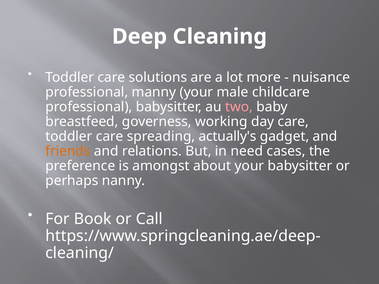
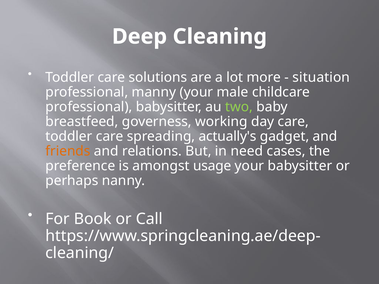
nuisance: nuisance -> situation (321, 77)
two colour: pink -> light green (239, 107)
about: about -> usage (212, 166)
